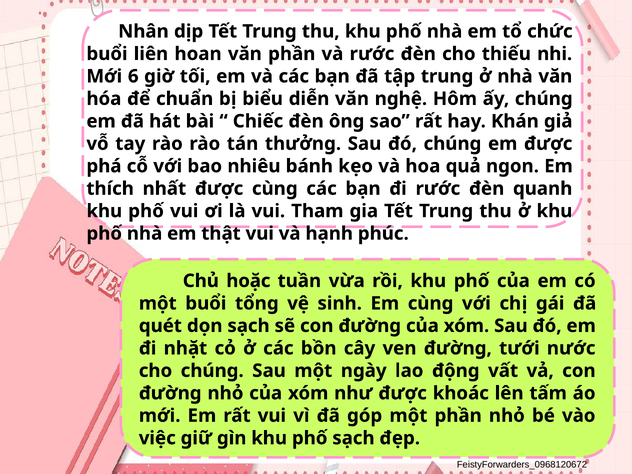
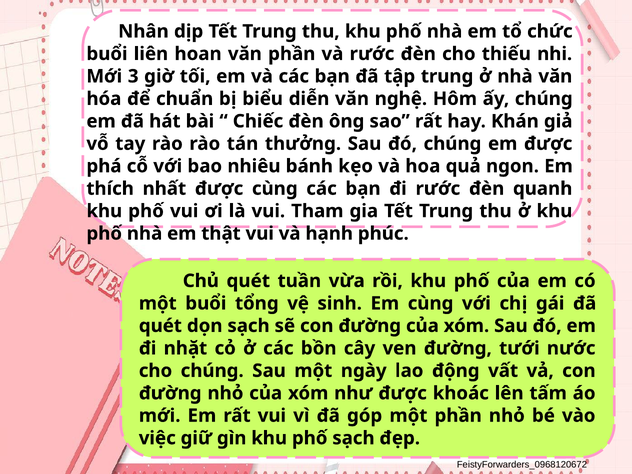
6: 6 -> 3 (133, 76)
Chủ hoặc: hoặc -> quét (248, 281)
